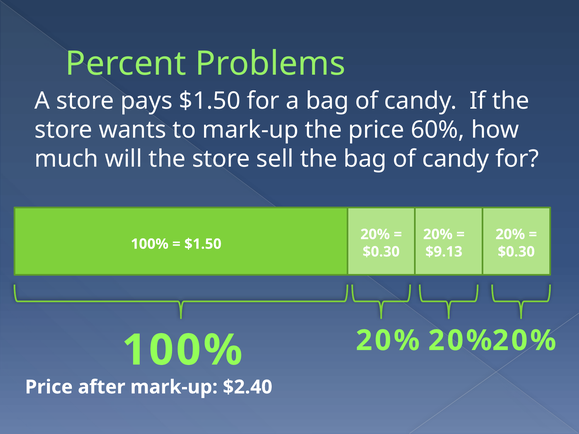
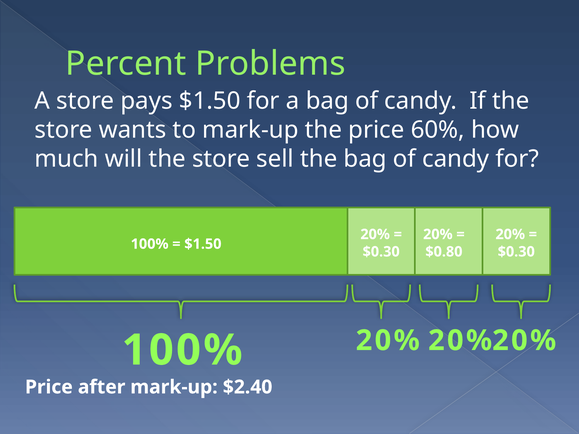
$9.13: $9.13 -> $0.80 (444, 252)
